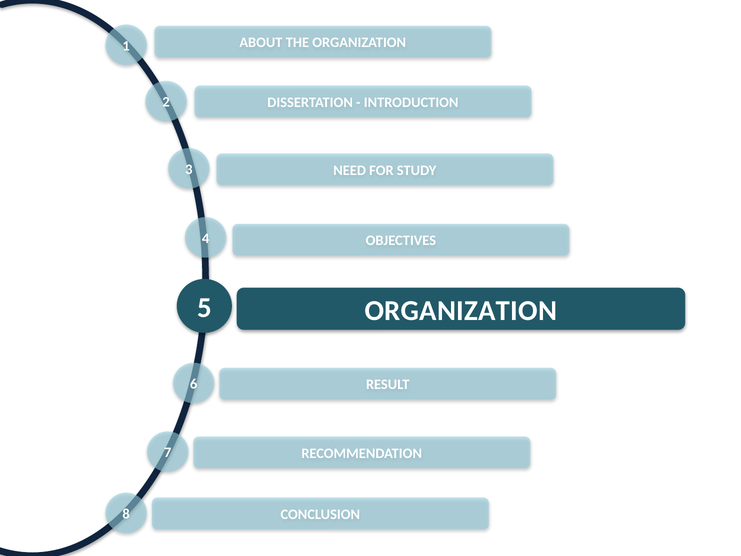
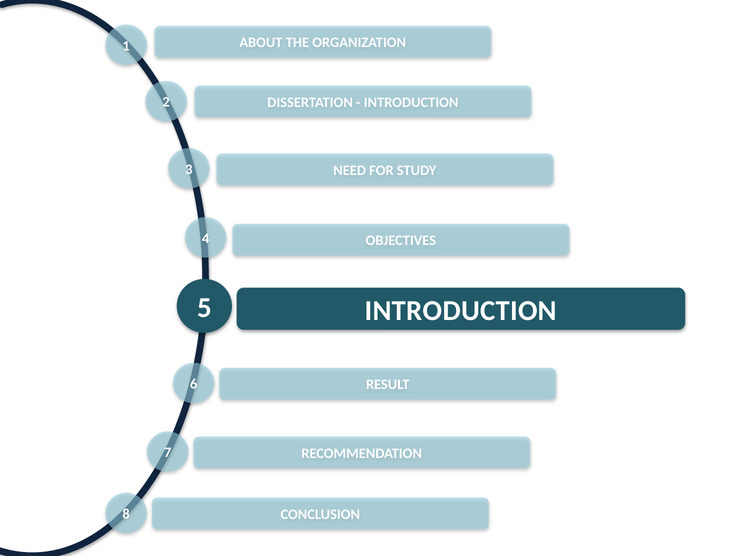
ORGANIZATION: ORGANIZATION -> INTRODUCTION (461, 311)
